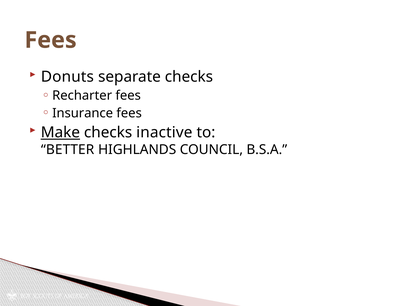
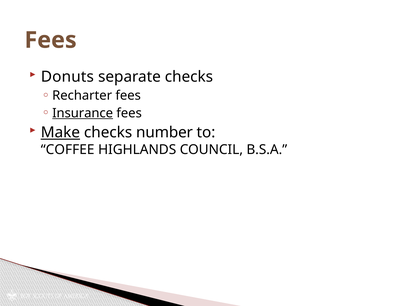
Insurance underline: none -> present (83, 113)
inactive: inactive -> number (164, 132)
BETTER: BETTER -> COFFEE (68, 150)
